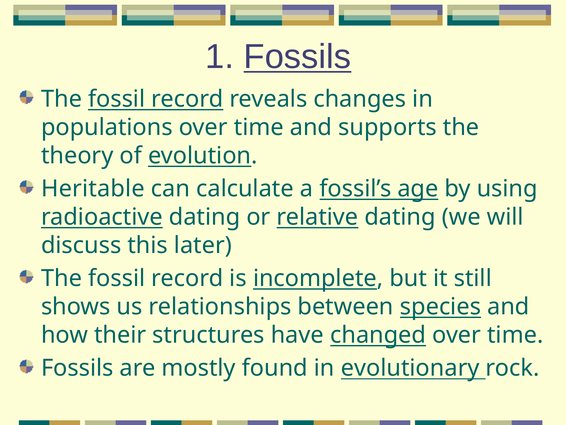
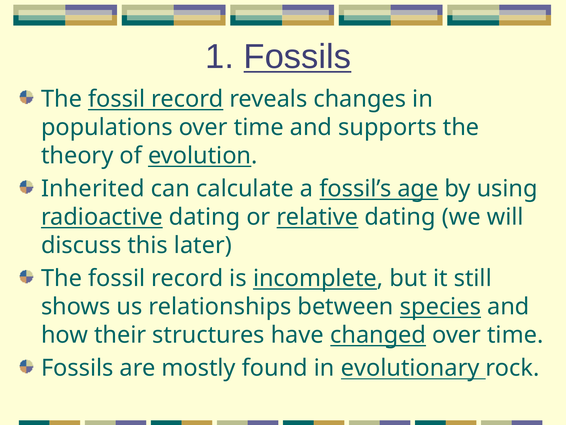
Heritable: Heritable -> Inherited (93, 188)
